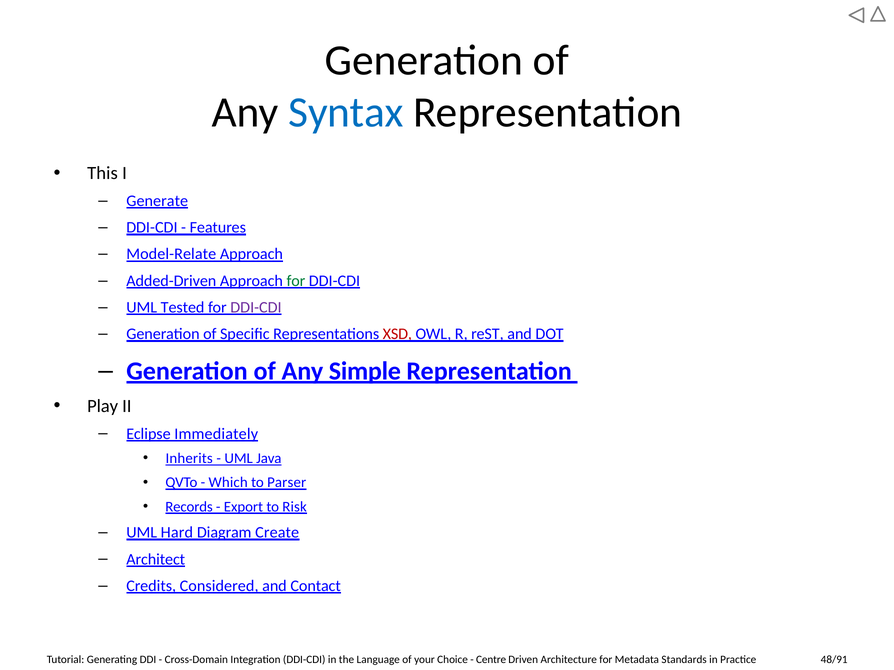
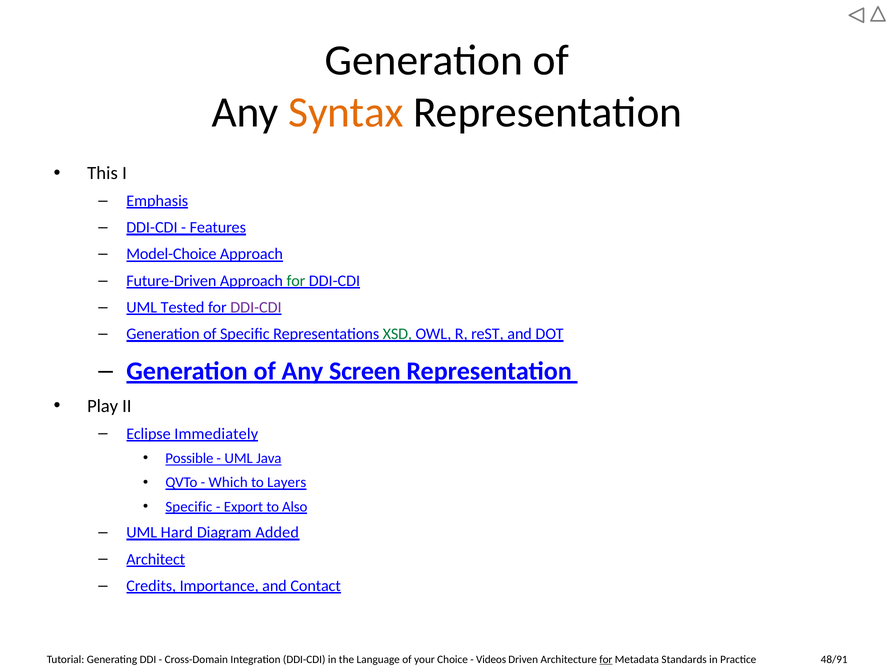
Syntax colour: blue -> orange (346, 113)
Generate: Generate -> Emphasis (157, 201)
Model-Relate: Model-Relate -> Model-Choice (171, 254)
Added-Driven: Added-Driven -> Future-Driven (171, 281)
XSD colour: red -> green (397, 334)
Simple: Simple -> Screen (365, 372)
Inherits: Inherits -> Possible (189, 459)
Parser: Parser -> Layers (287, 483)
Records: Records -> Specific (189, 507)
Risk: Risk -> Also (295, 507)
Create: Create -> Added (277, 533)
Considered: Considered -> Importance (219, 586)
Centre: Centre -> Videos (491, 660)
for underline: none -> present (606, 660)
